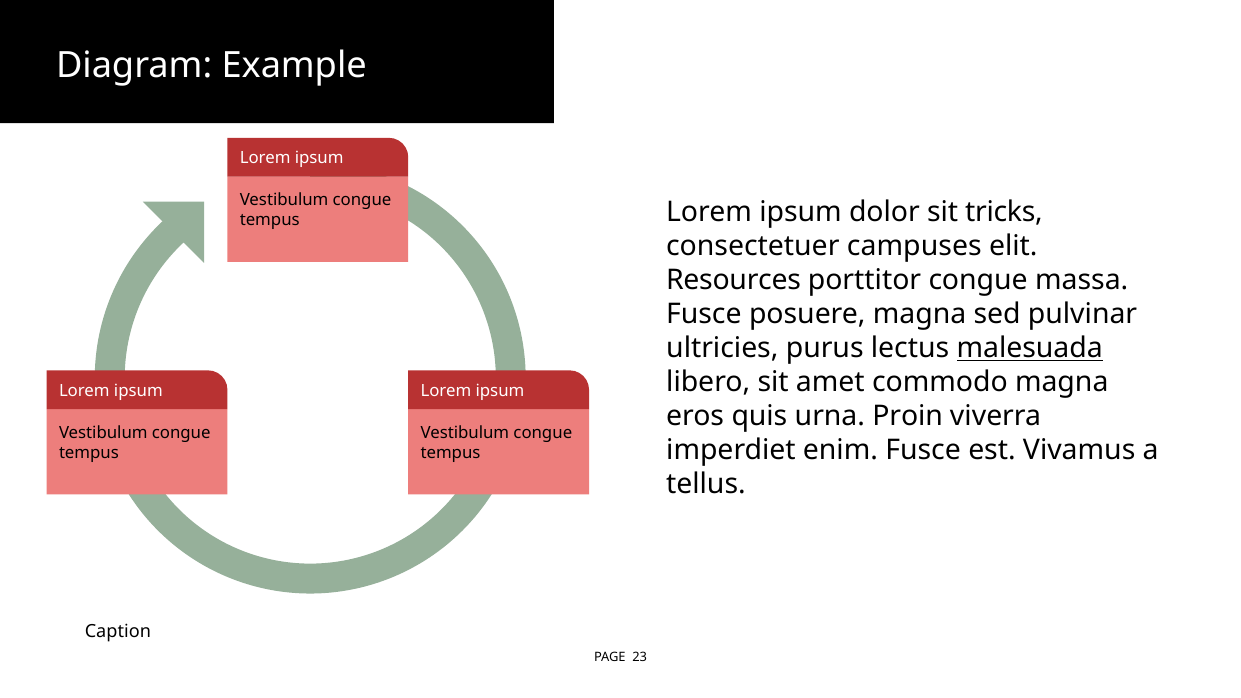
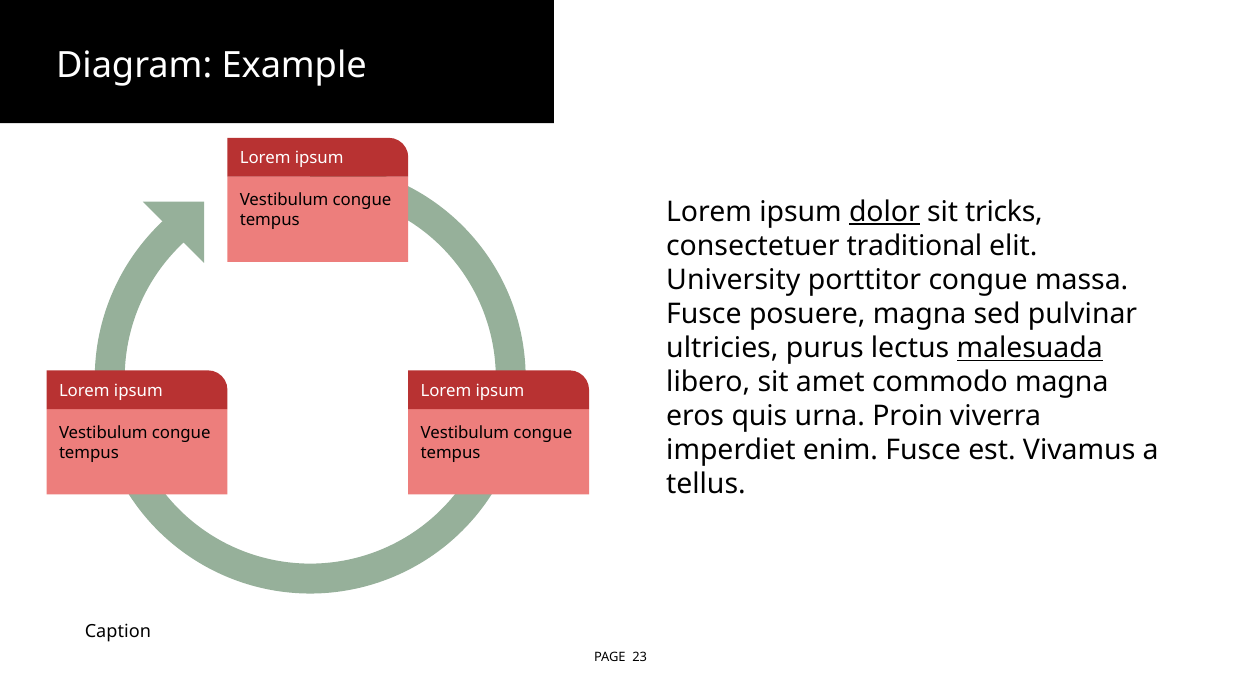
dolor underline: none -> present (884, 212)
campuses: campuses -> traditional (914, 246)
Resources: Resources -> University (733, 280)
